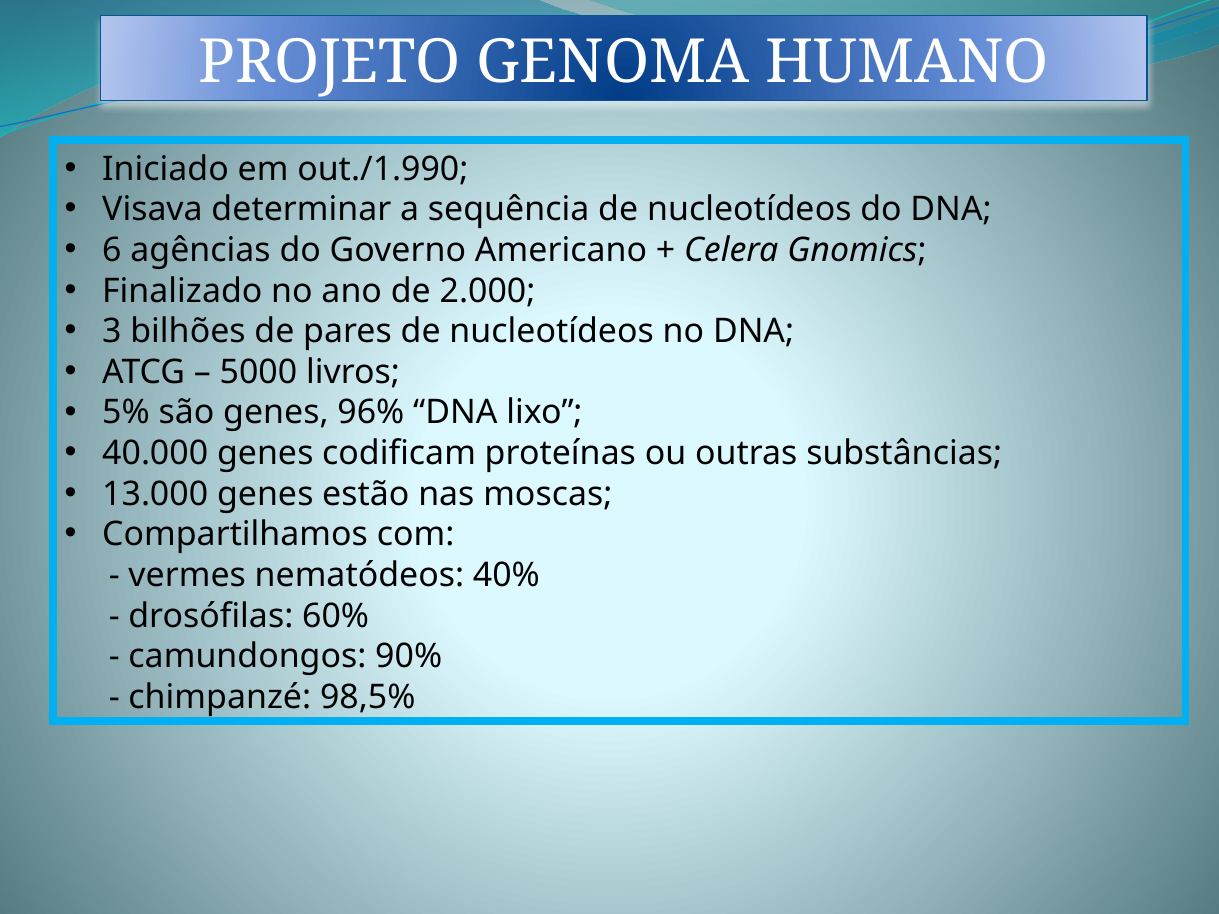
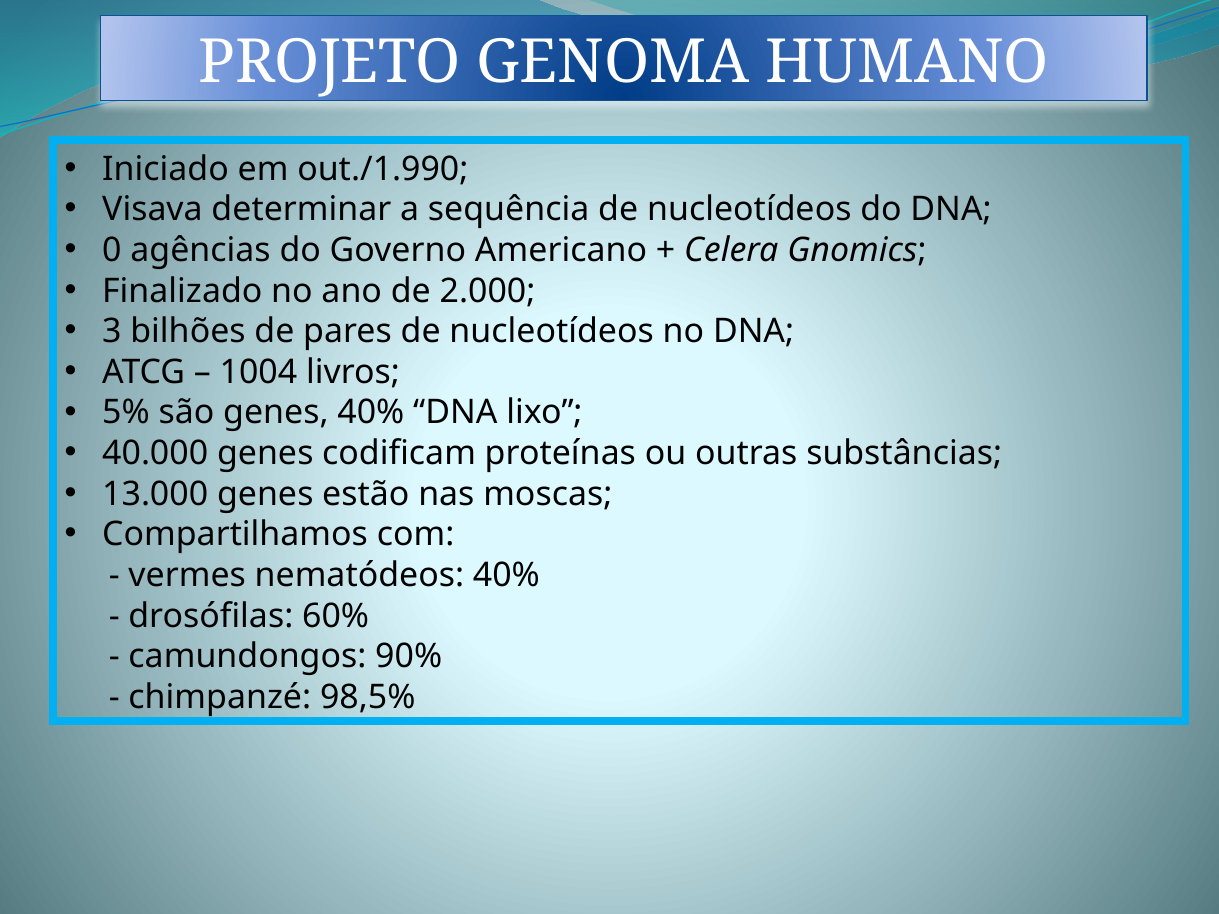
6: 6 -> 0 (112, 250)
5000: 5000 -> 1004 (258, 372)
genes 96%: 96% -> 40% (371, 413)
